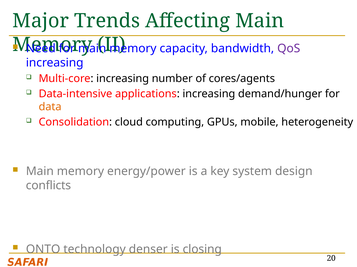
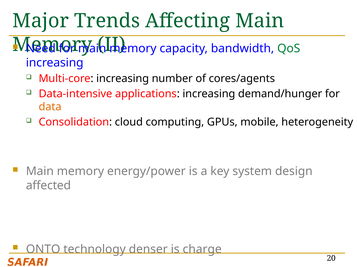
QoS colour: purple -> green (289, 49)
conflicts: conflicts -> affected (48, 186)
closing: closing -> charge (202, 250)
